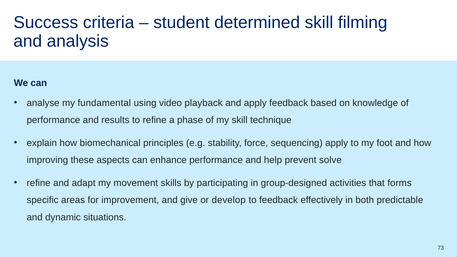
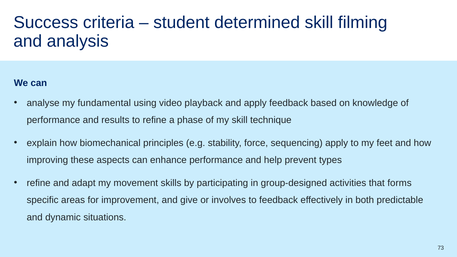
foot: foot -> feet (385, 143)
solve: solve -> types (330, 160)
develop: develop -> involves (229, 200)
